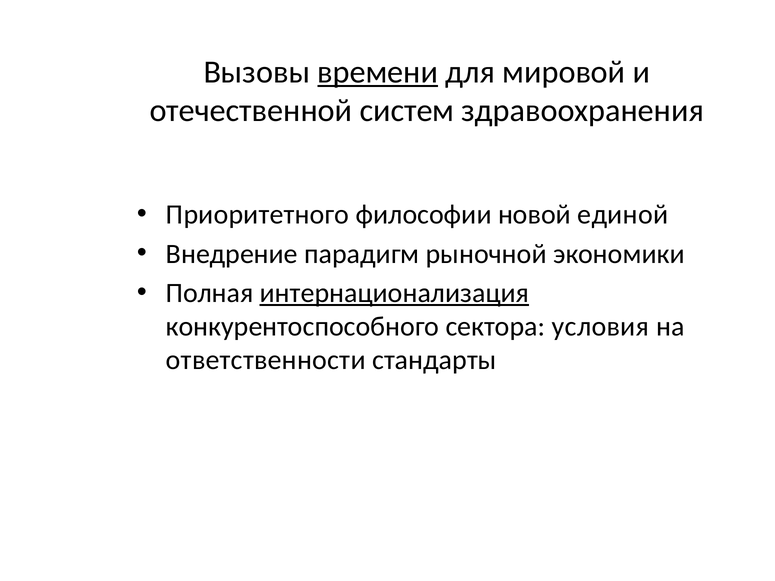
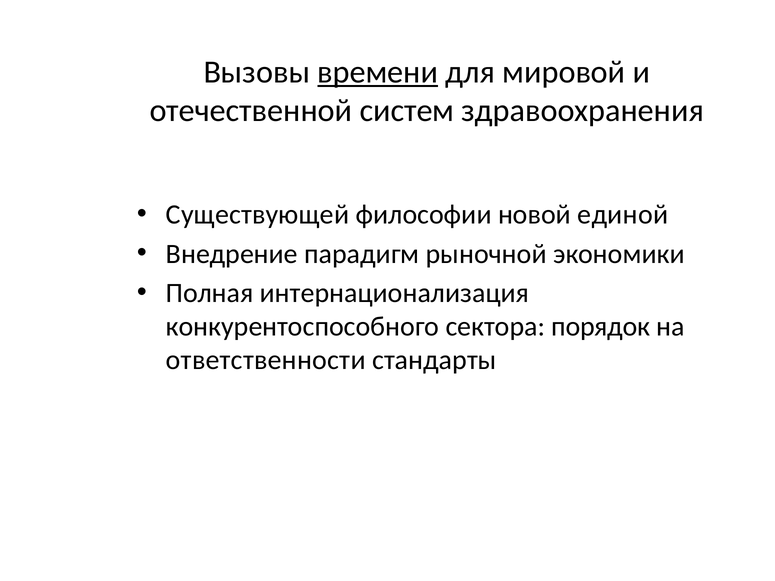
Приоритетного: Приоритетного -> Существующей (258, 215)
интернационализация underline: present -> none (394, 293)
условия: условия -> порядок (601, 327)
